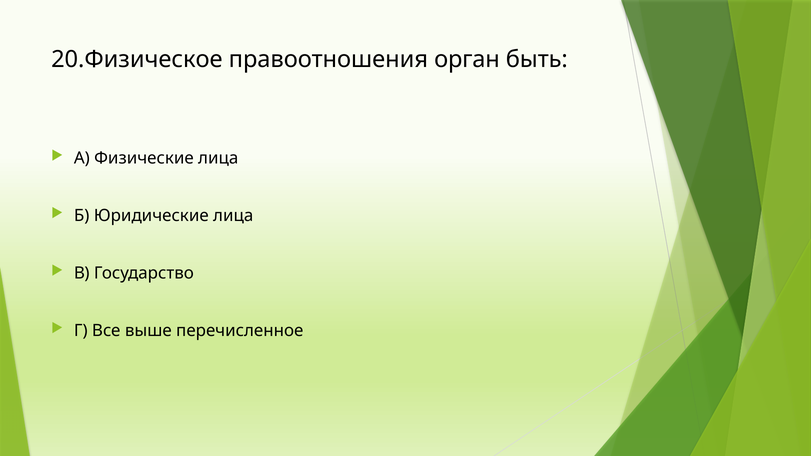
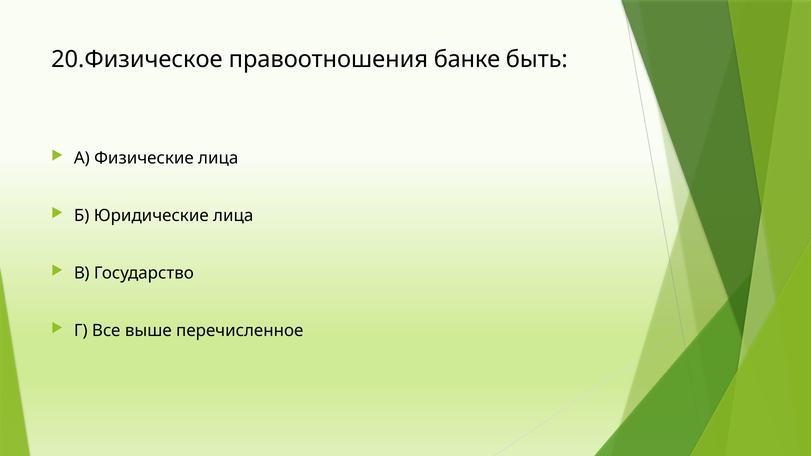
орган: орган -> банке (467, 59)
